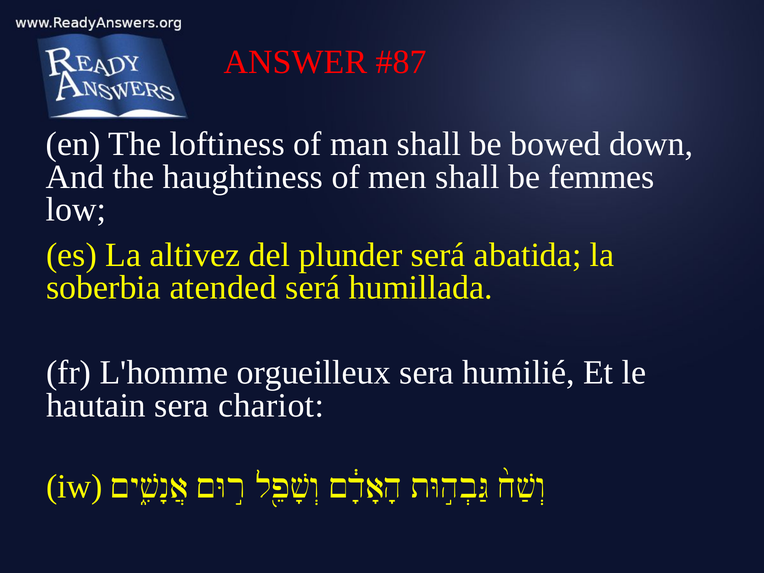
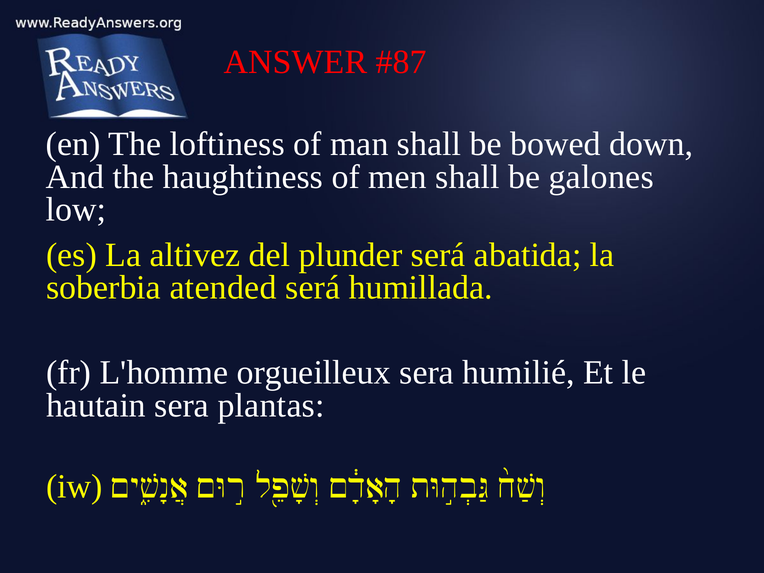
femmes: femmes -> galones (601, 177)
chariot: chariot -> plantas (271, 405)
